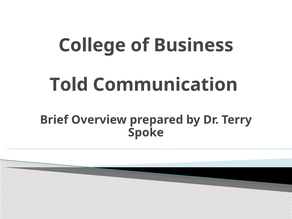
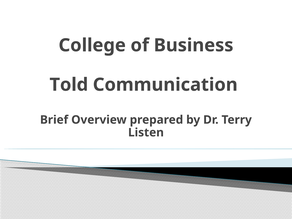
Spoke: Spoke -> Listen (146, 133)
